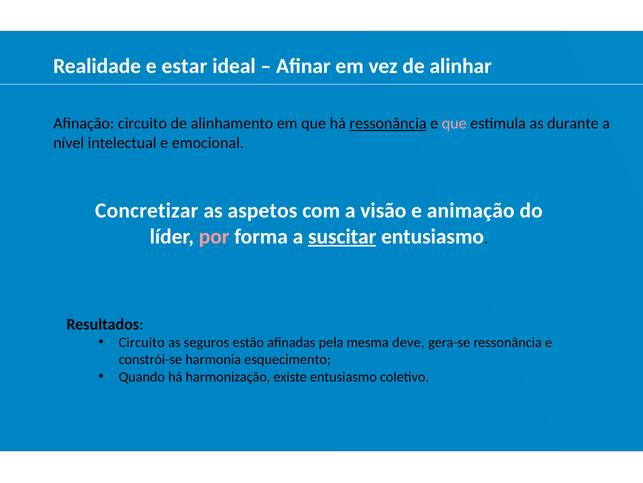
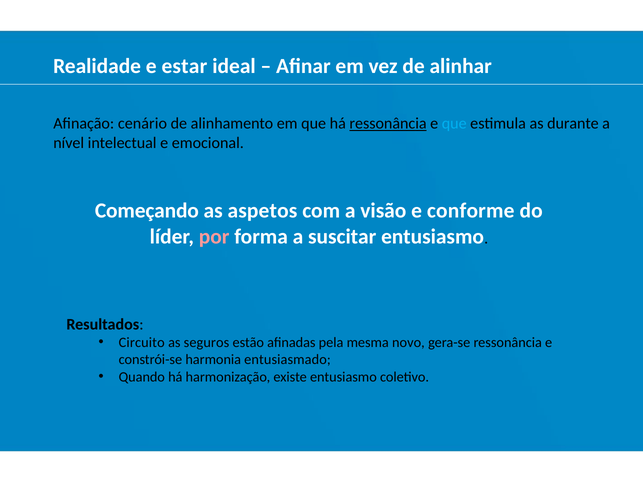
Afinação circuito: circuito -> cenário (142, 123)
que colour: pink -> light blue (454, 123)
Concretizar: Concretizar -> Começando (147, 210)
animação: animação -> conforme (471, 210)
suscitar underline: present -> none (342, 236)
deve: deve -> novo (408, 342)
esquecimento: esquecimento -> entusiasmado (287, 359)
